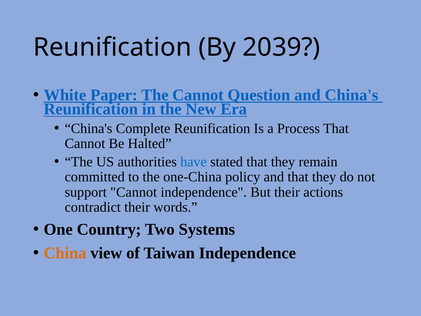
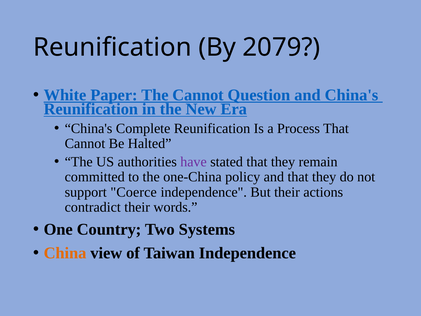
2039: 2039 -> 2079 (281, 47)
have colour: blue -> purple (193, 162)
support Cannot: Cannot -> Coerce (134, 192)
